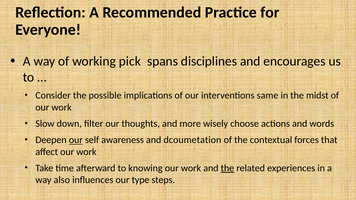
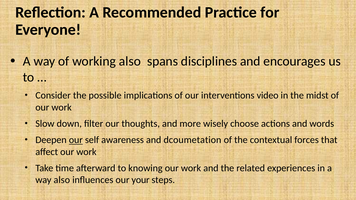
working pick: pick -> also (130, 61)
same: same -> video (268, 96)
the underline: present -> none (227, 168)
type: type -> your (141, 180)
